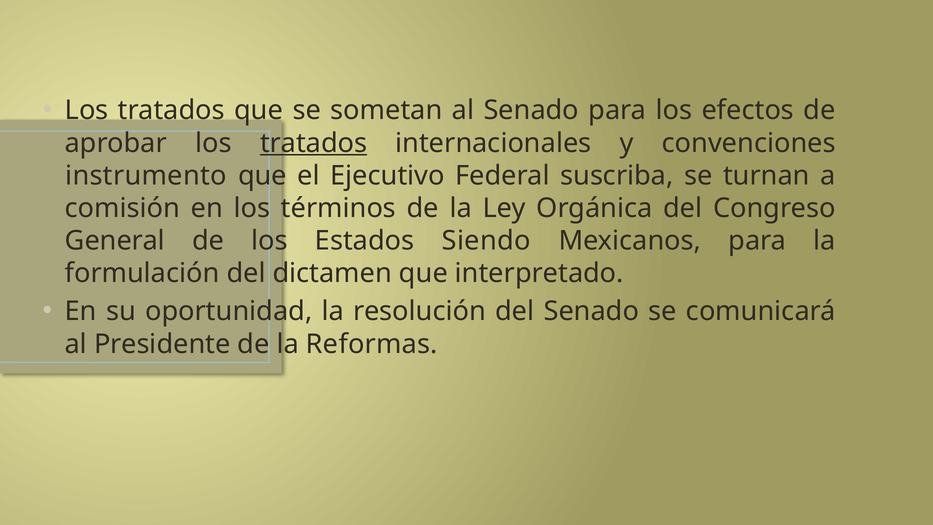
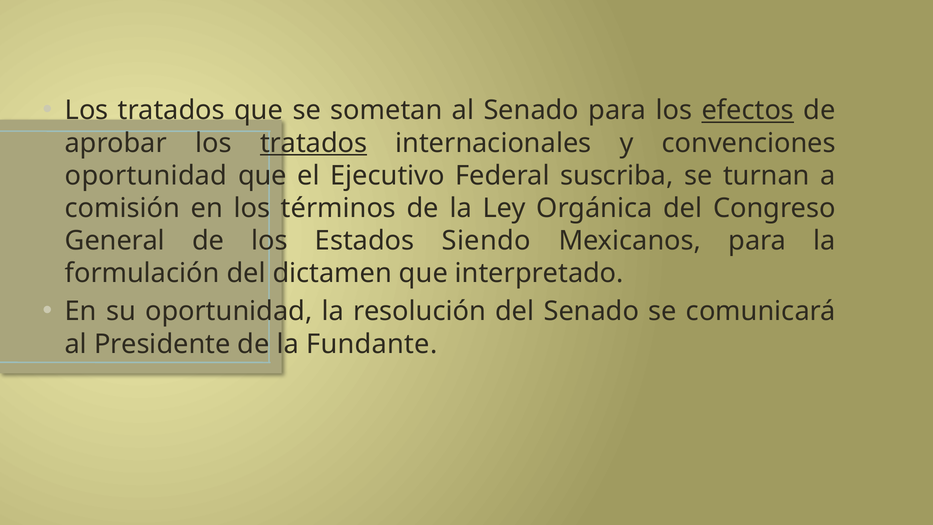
efectos underline: none -> present (748, 110)
instrumento: instrumento -> oportunidad (146, 176)
Reformas: Reformas -> Fundante (372, 344)
